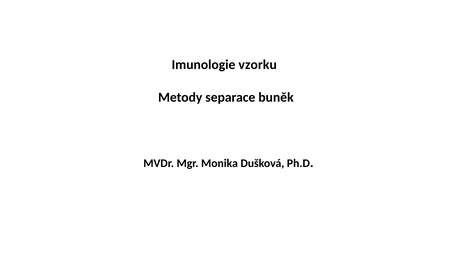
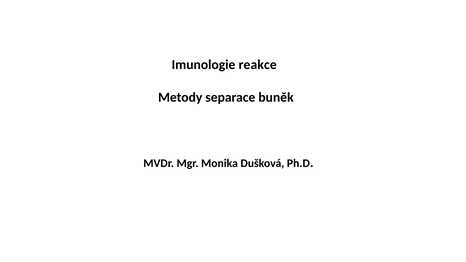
vzorku: vzorku -> reakce (258, 65)
